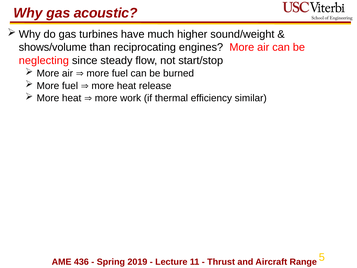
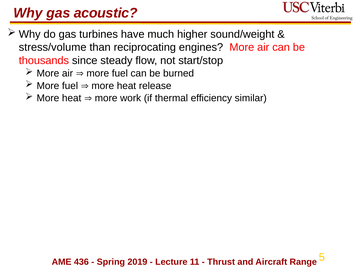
shows/volume: shows/volume -> stress/volume (53, 47)
neglecting: neglecting -> thousands (44, 60)
